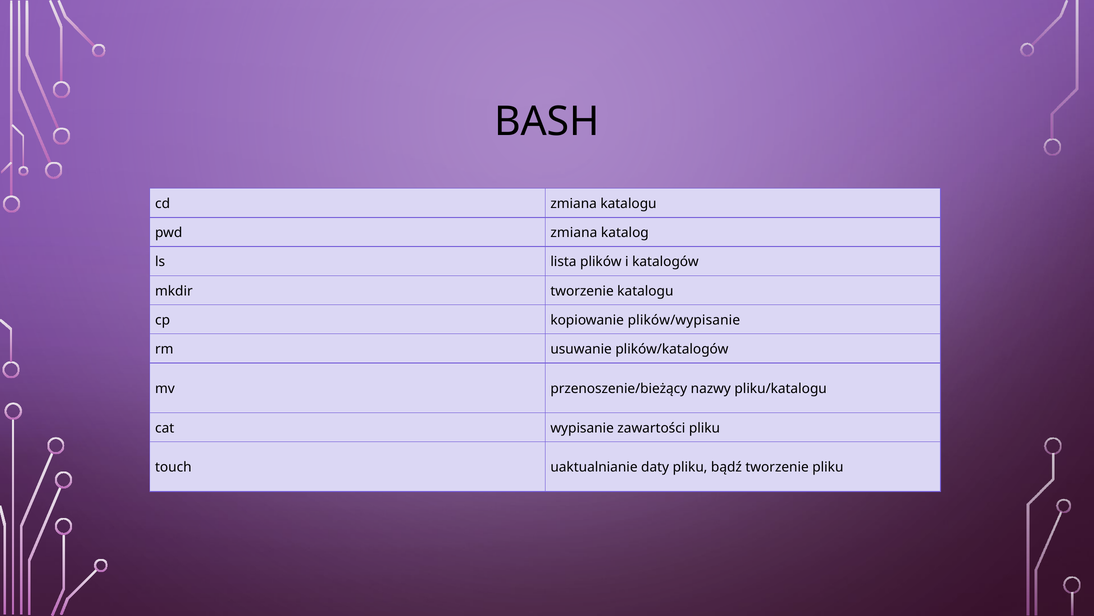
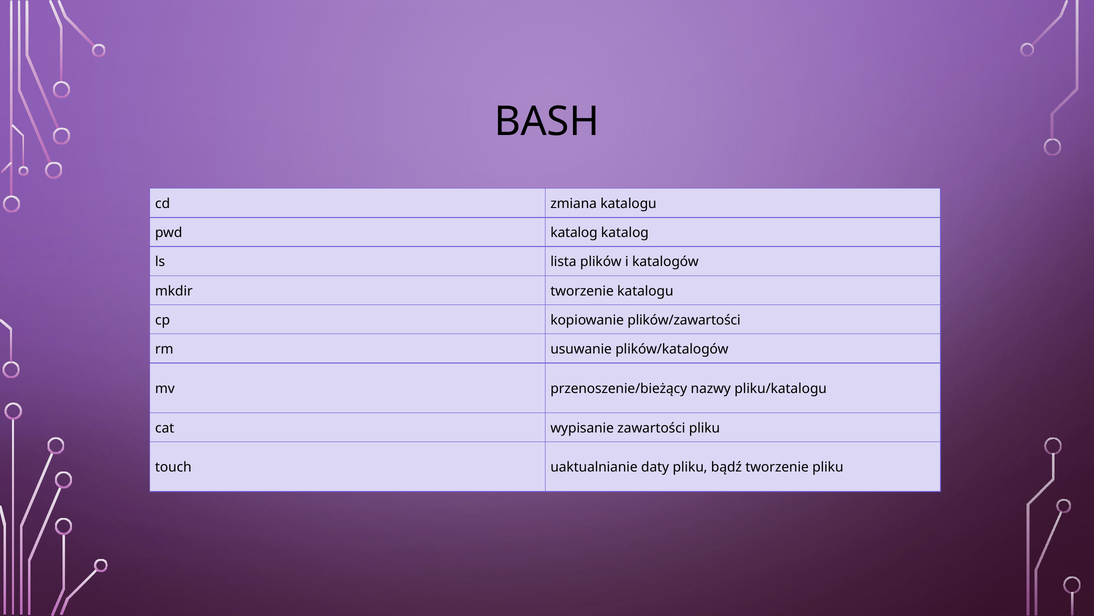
pwd zmiana: zmiana -> katalog (574, 233)
plików/wypisanie: plików/wypisanie -> plików/zawartości (684, 320)
